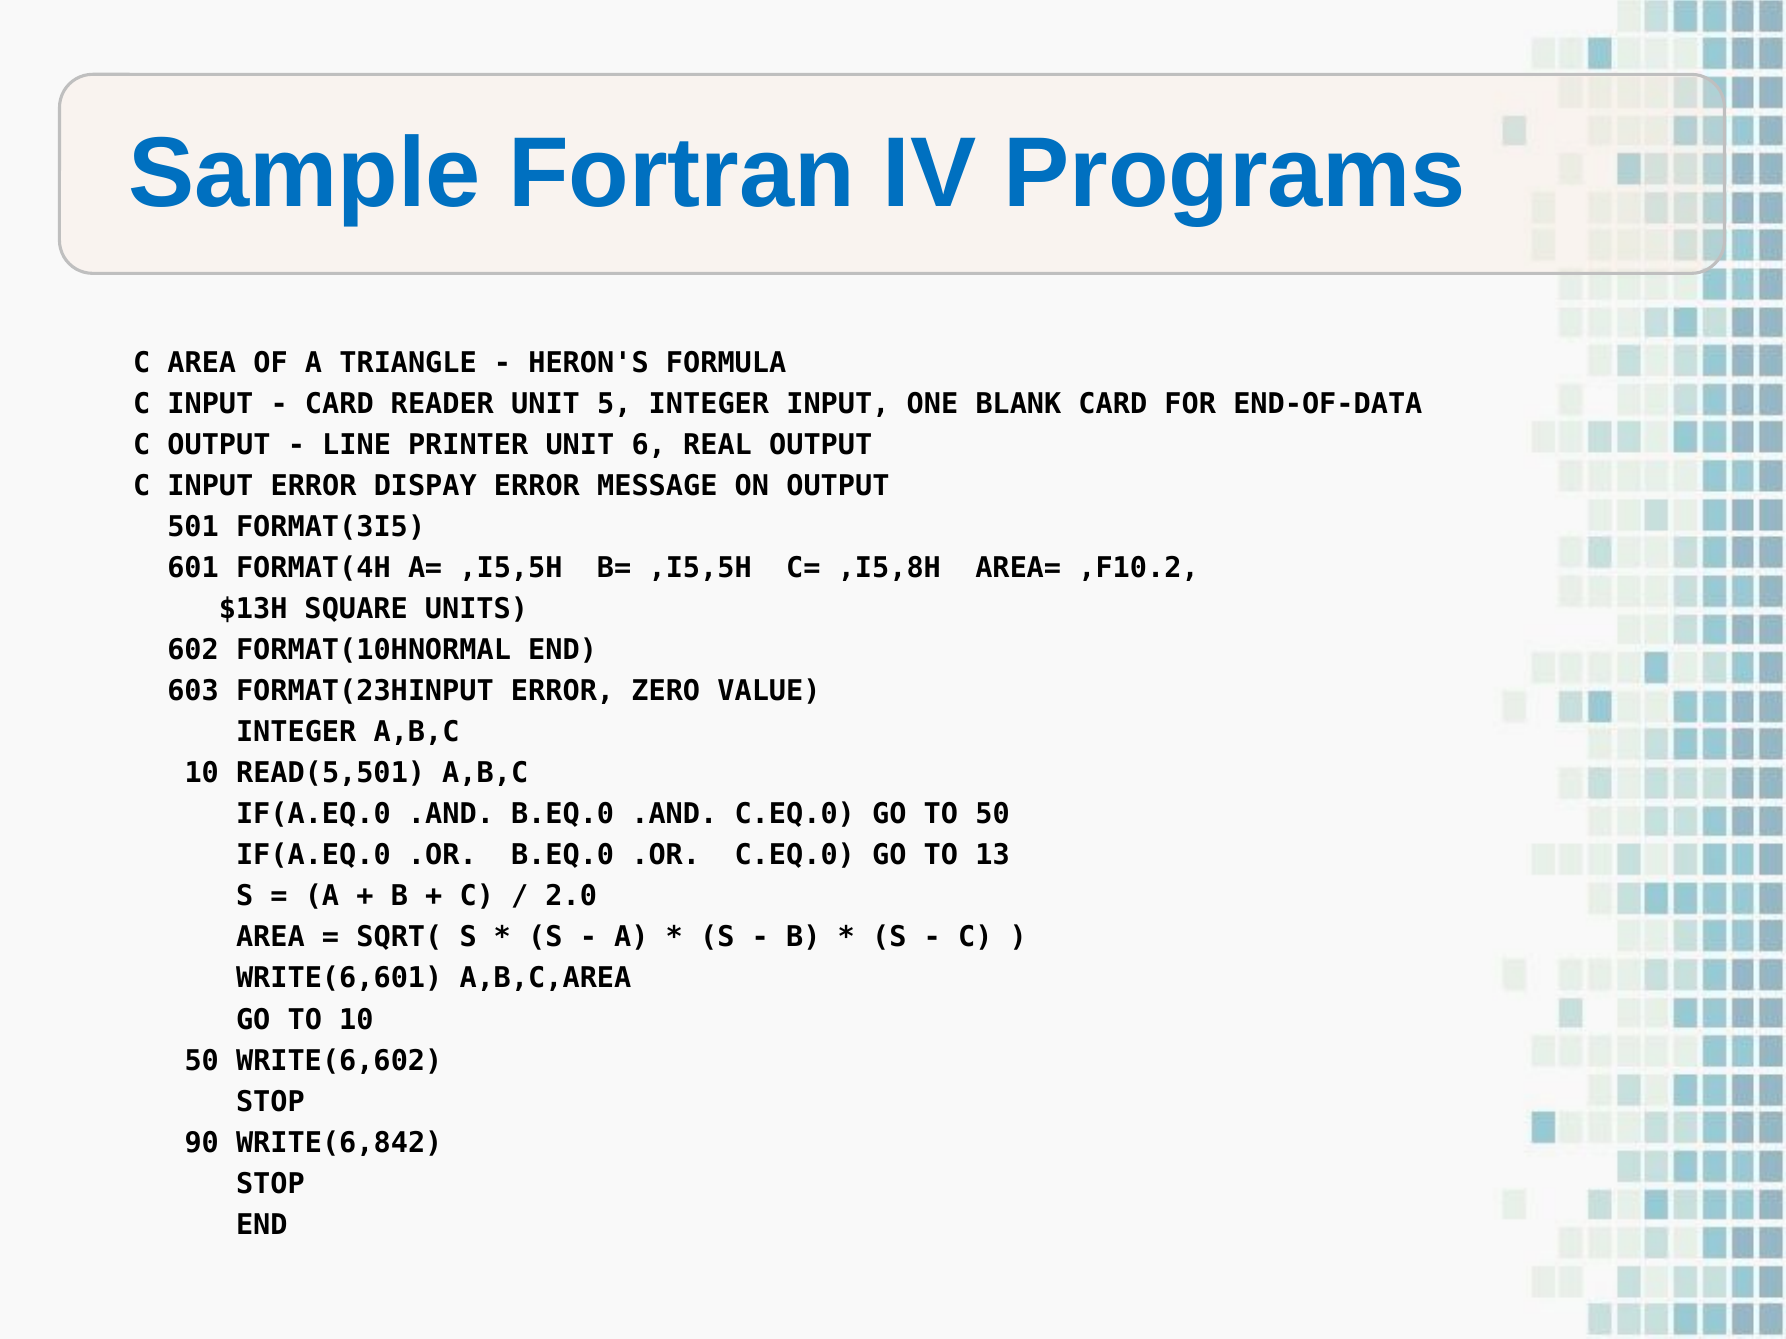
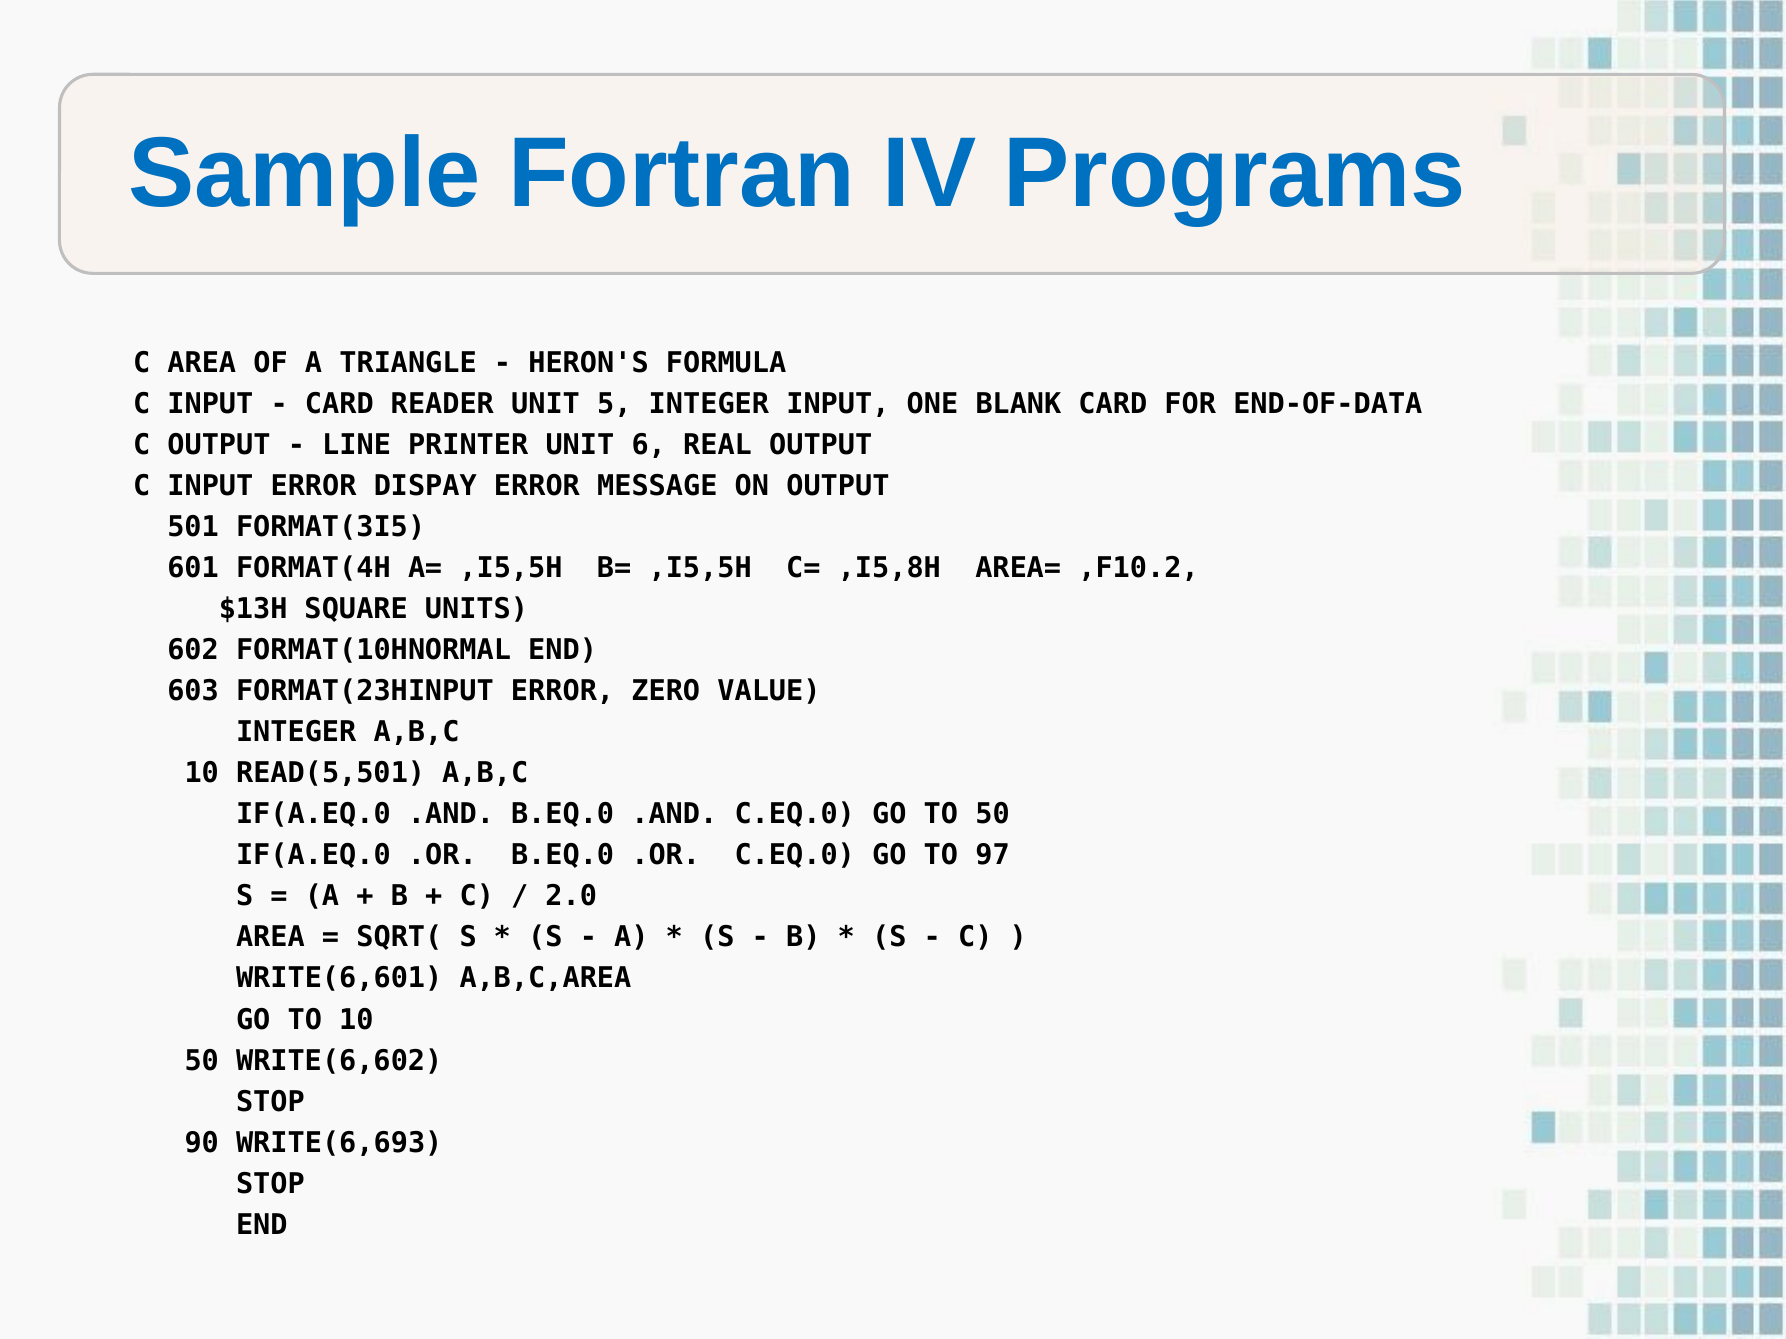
13: 13 -> 97 (992, 856)
WRITE(6,842: WRITE(6,842 -> WRITE(6,693 (339, 1143)
